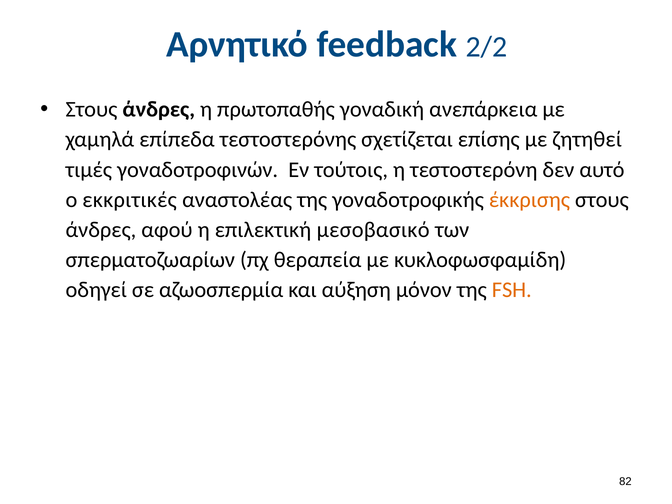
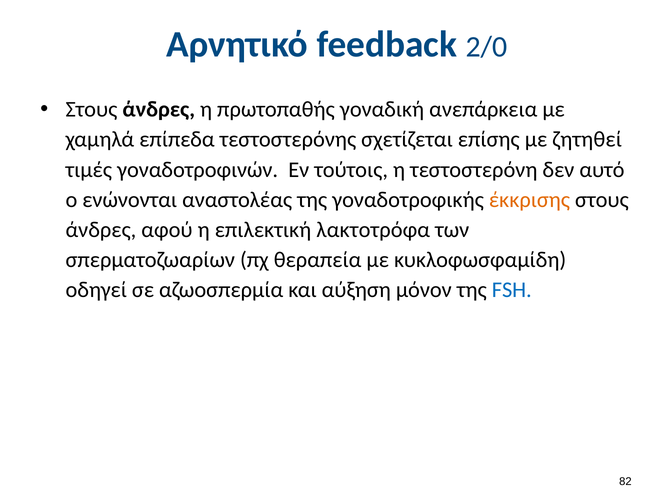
2/2: 2/2 -> 2/0 (486, 47)
εκκριτικές: εκκριτικές -> ενώνονται (130, 200)
μεσοβασικό: μεσοβασικό -> λακτοτρόφα (373, 230)
FSH colour: orange -> blue (512, 290)
